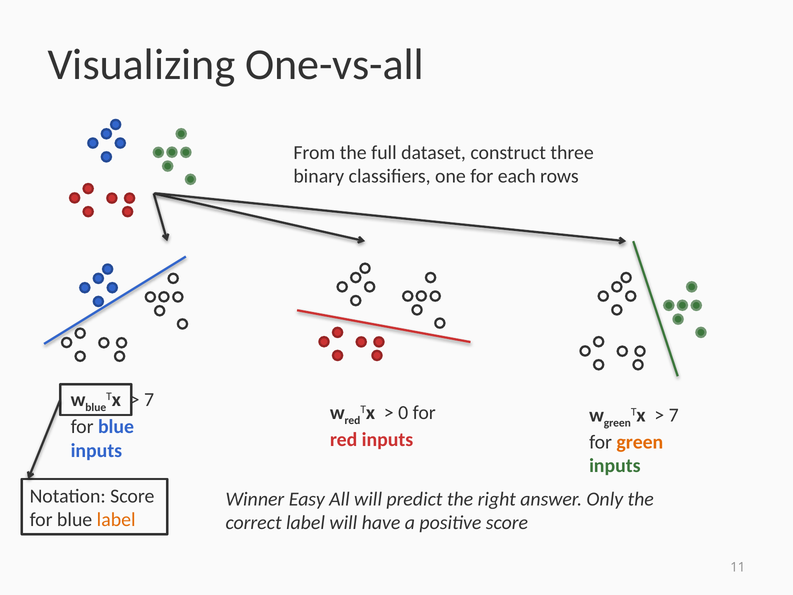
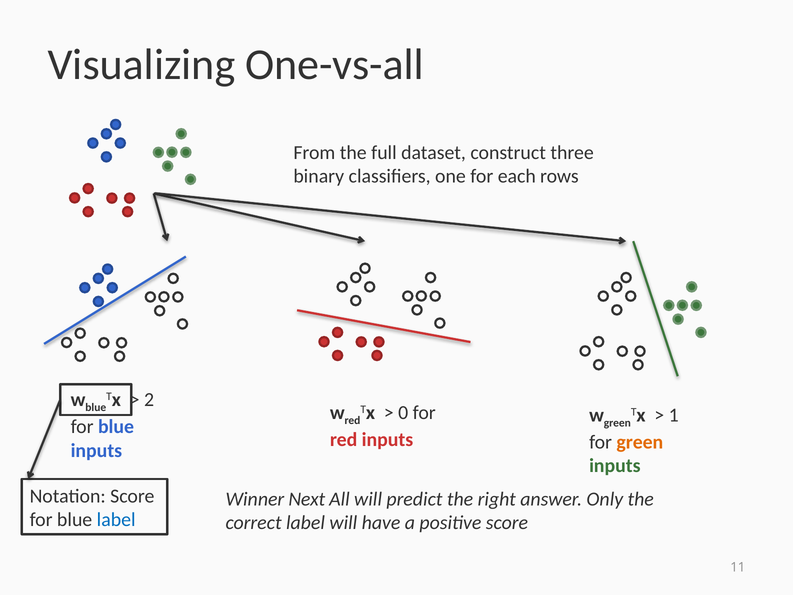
7: 7 -> 2 (149, 400)
7: 7 -> 1 (674, 415)
Easy: Easy -> Next (307, 499)
label colour: orange -> blue (116, 520)
